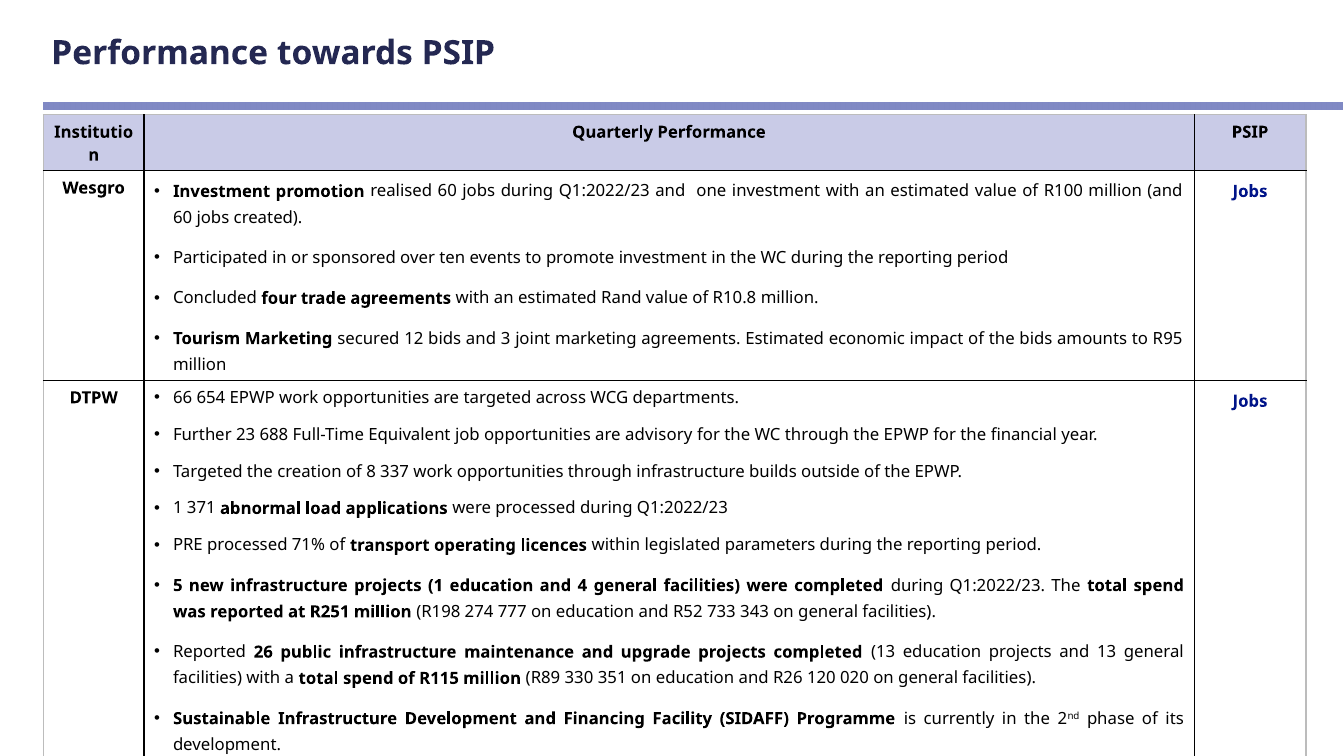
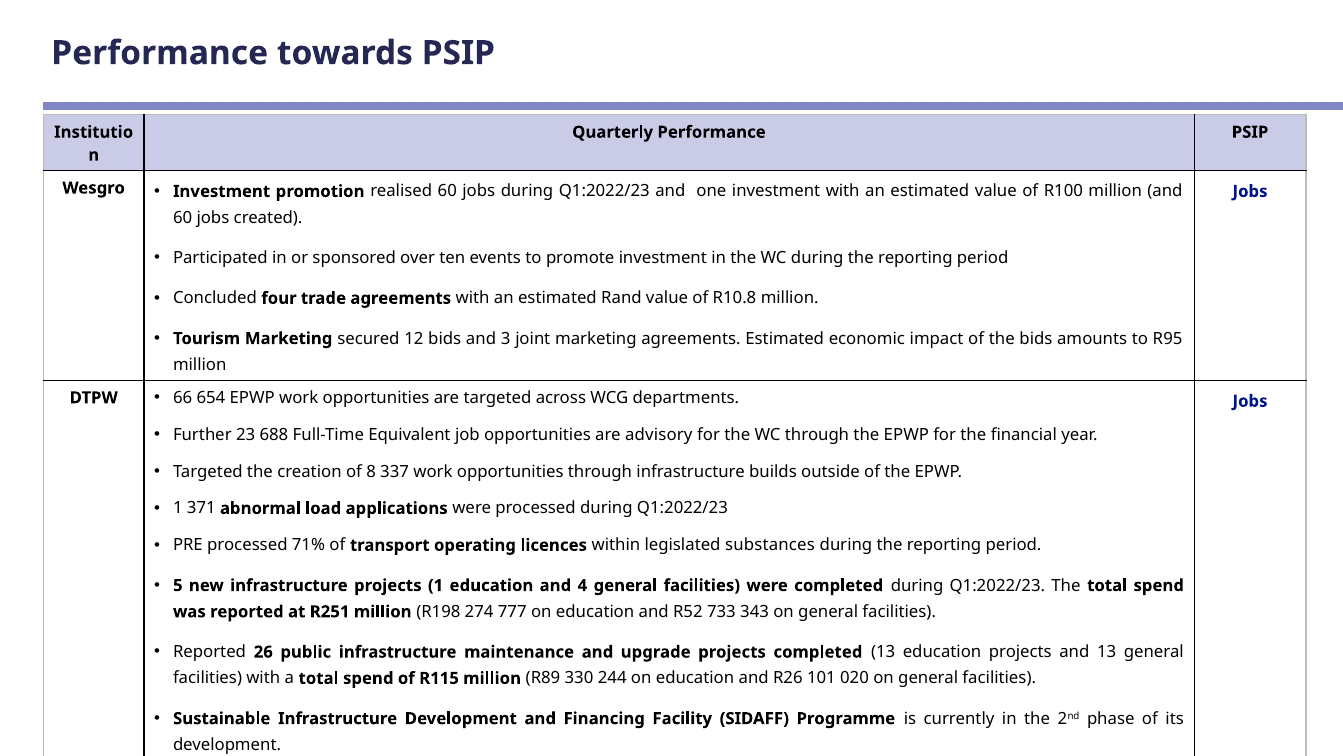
legislated parameters: parameters -> substances (770, 545)
351: 351 -> 244 (612, 678)
120: 120 -> 101 (821, 678)
